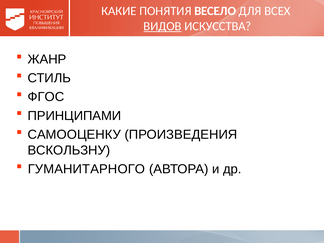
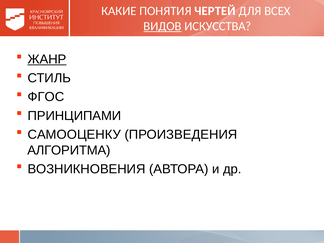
ВЕСЕЛО: ВЕСЕЛО -> ЧЕРТЕЙ (215, 11)
ЖАНР underline: none -> present (47, 59)
ВСКОЛЬЗНУ: ВСКОЛЬЗНУ -> АЛГОРИТМА (69, 150)
ГУМАНИТАРНОГО: ГУМАНИТАРНОГО -> ВОЗНИКНОВЕНИЯ (87, 169)
